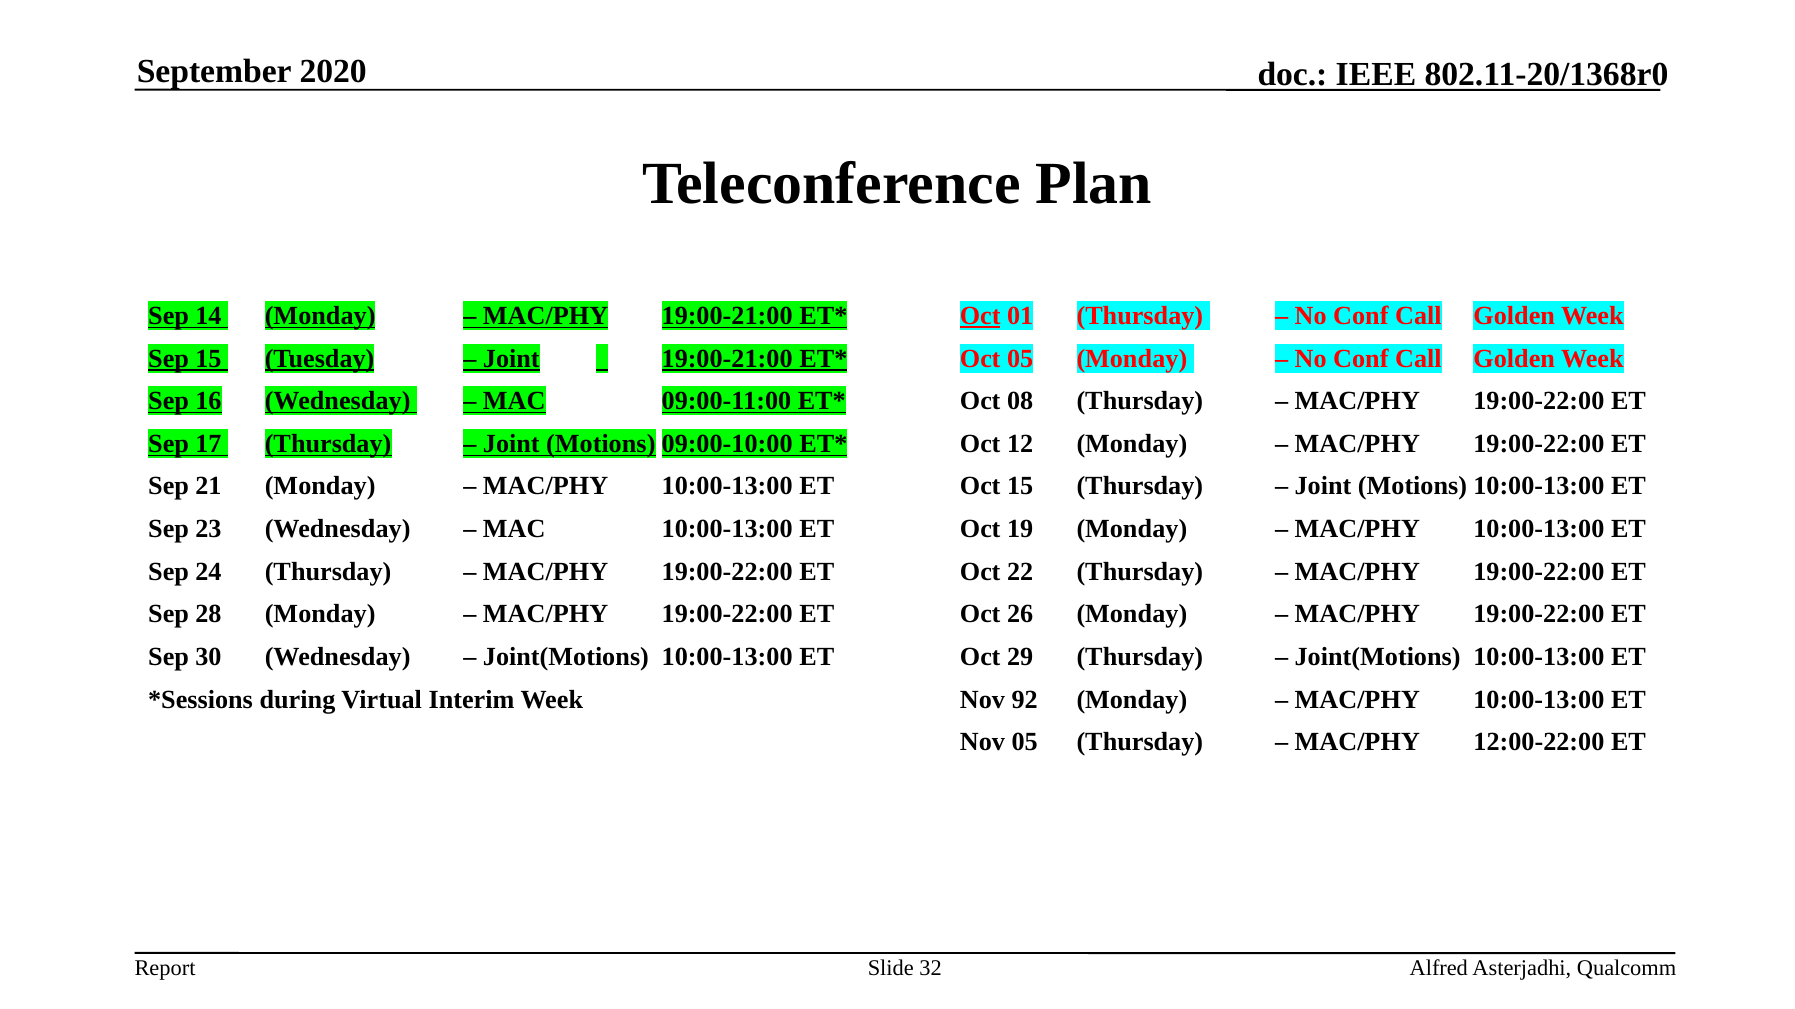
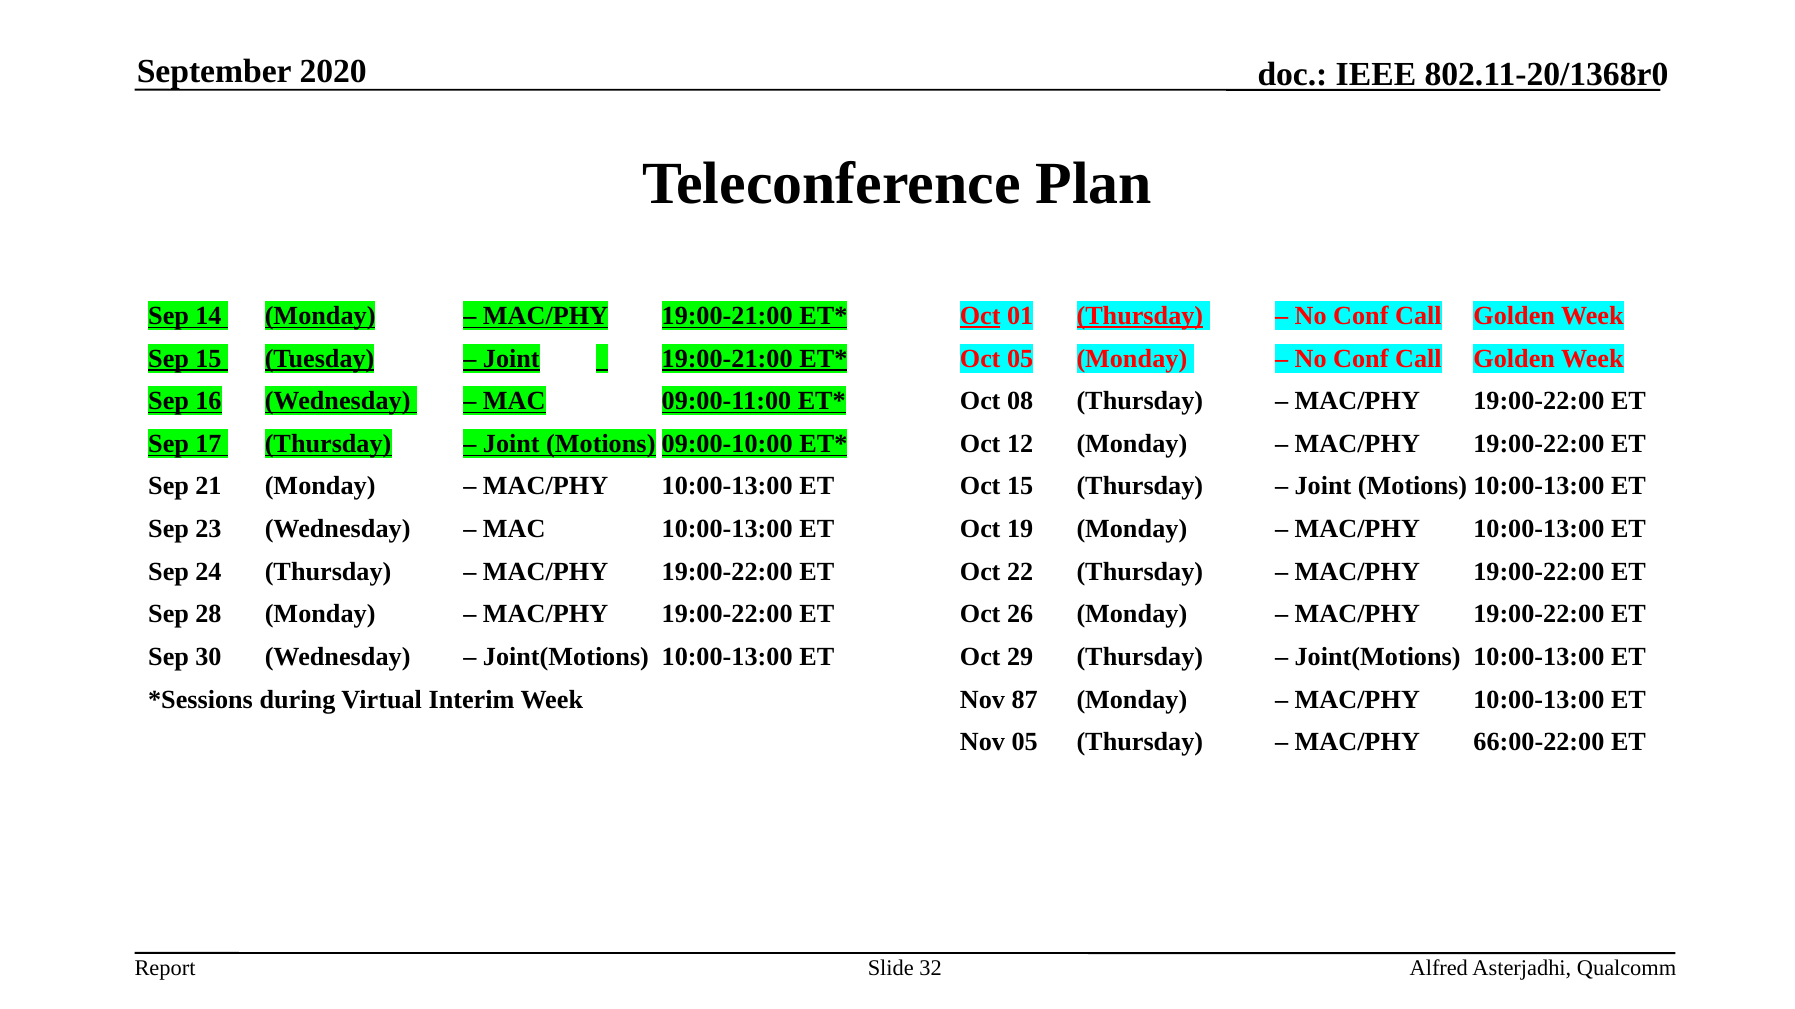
Thursday underline: none -> present (1140, 316)
92: 92 -> 87 (1025, 700)
12:00-22:00: 12:00-22:00 -> 66:00-22:00 (1539, 743)
